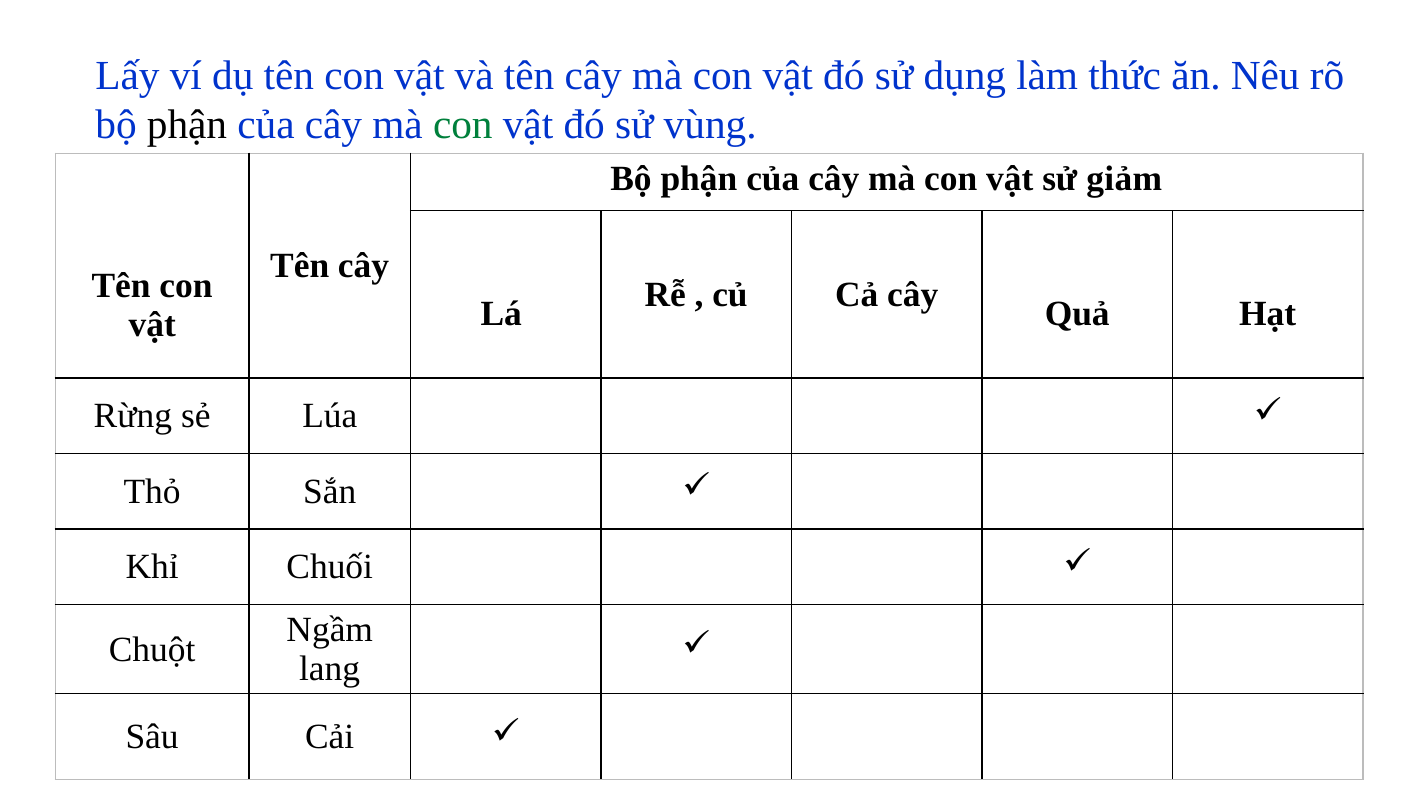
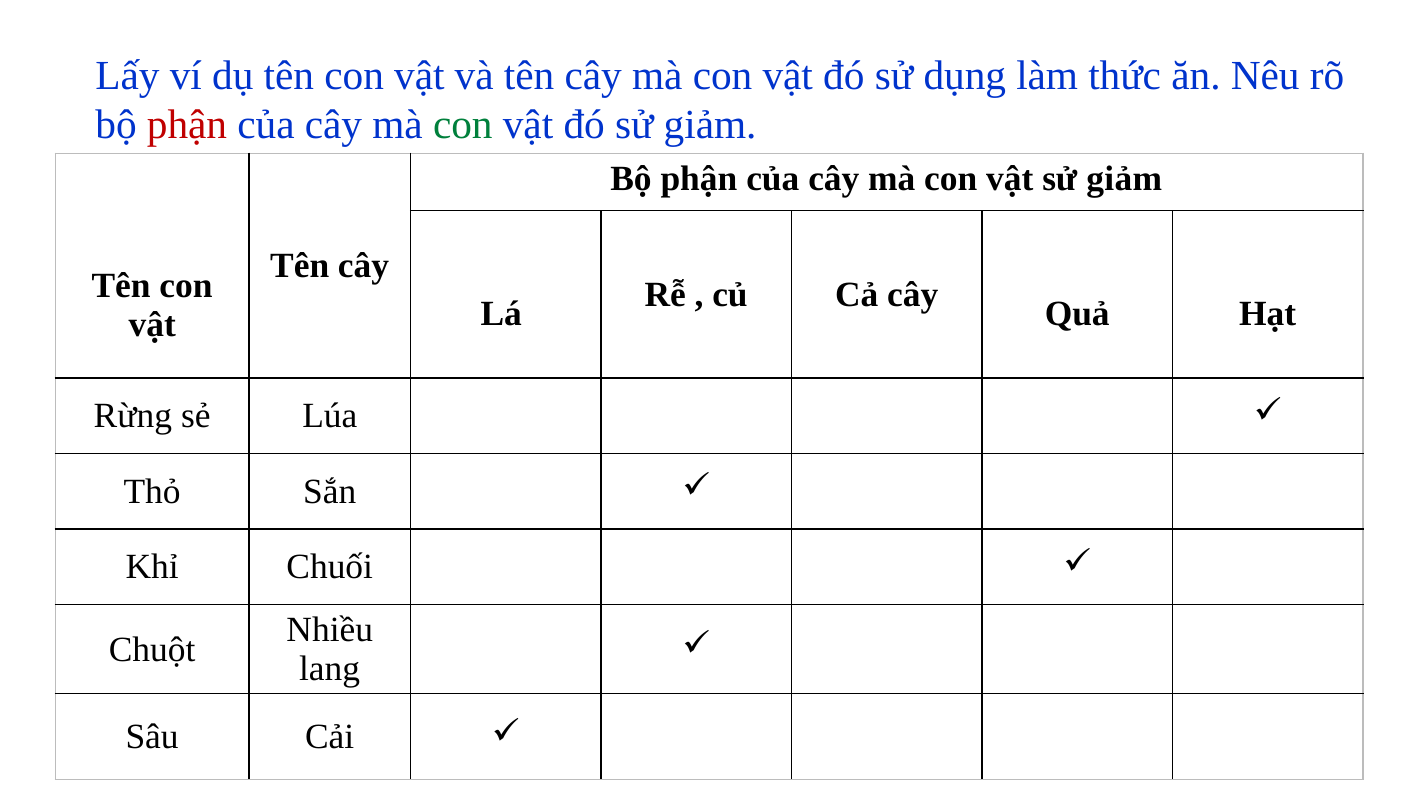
phận colour: black -> red (187, 125)
đó sử vùng: vùng -> giảm (710, 125)
Ngầm: Ngầm -> Nhiều (330, 630)
